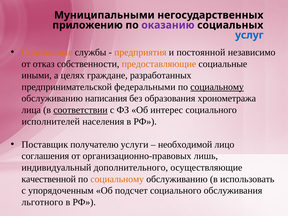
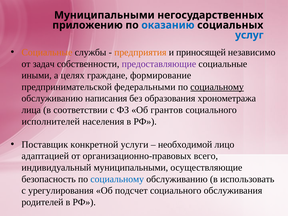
оказанию colour: purple -> blue (168, 25)
постоянной: постоянной -> приносящей (201, 52)
отказ: отказ -> задач (44, 64)
предоставляющие colour: orange -> purple (159, 64)
разработанных: разработанных -> формирование (161, 75)
соответствии underline: present -> none (80, 110)
интерес: интерес -> грантов (167, 110)
получателю: получателю -> конкретной (94, 145)
соглашения: соглашения -> адаптацией (45, 156)
лишь: лишь -> всего (206, 156)
индивидуальный дополнительного: дополнительного -> муниципальными (131, 168)
качественной: качественной -> безопасность (49, 179)
социальному colour: orange -> blue (117, 179)
упорядоченным: упорядоченным -> урегулирования (61, 191)
льготного: льготного -> родителей (42, 202)
